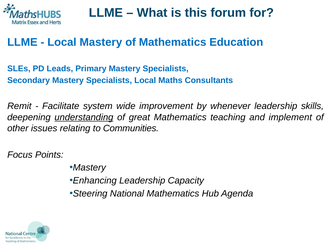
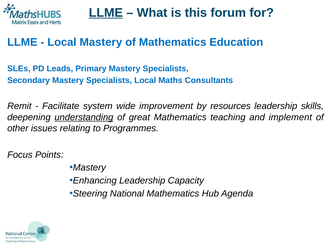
LLME underline: none -> present (106, 13)
whenever: whenever -> resources (231, 106)
Communities: Communities -> Programmes (131, 129)
